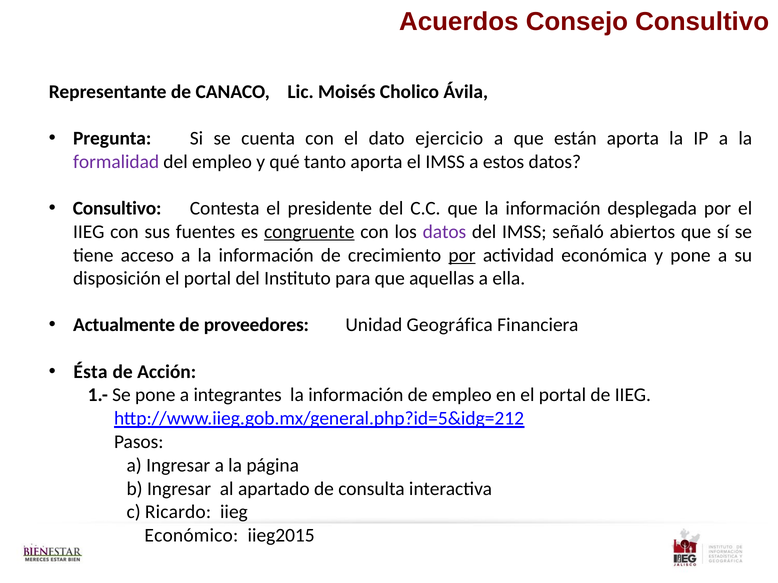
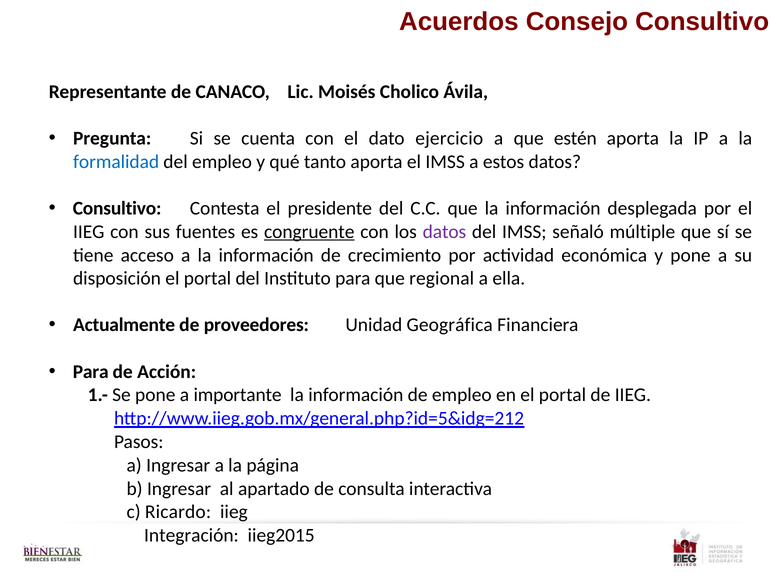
están: están -> estén (575, 139)
formalidad colour: purple -> blue (116, 162)
abiertos: abiertos -> múltiple (642, 232)
por underline: present -> none (462, 255)
aquellas: aquellas -> regional (442, 279)
Ésta: Ésta -> Para (91, 372)
integrantes: integrantes -> importante (238, 395)
Económico: Económico -> Integración (191, 536)
